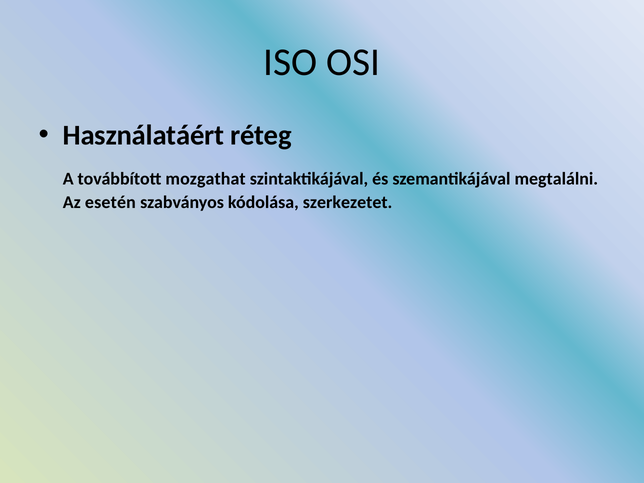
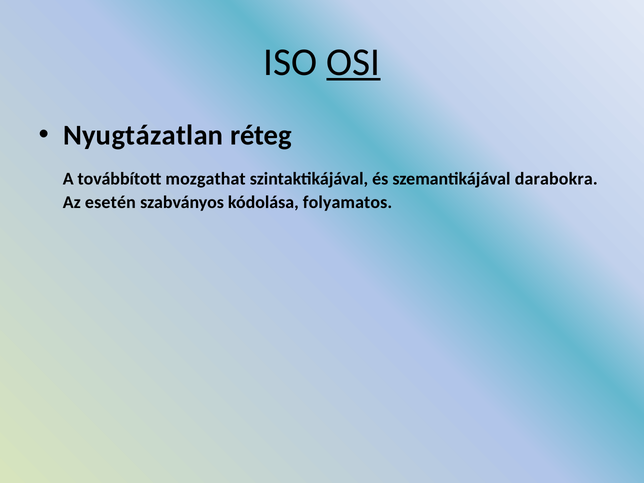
OSI underline: none -> present (353, 62)
Használatáért: Használatáért -> Nyugtázatlan (143, 135)
megtalálni: megtalálni -> darabokra (556, 179)
szerkezetet: szerkezetet -> folyamatos (348, 202)
